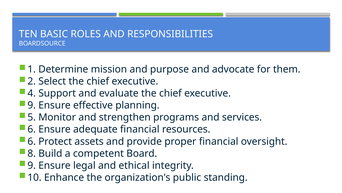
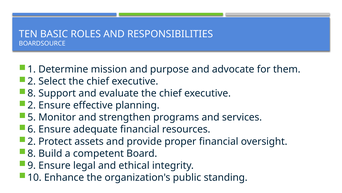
4: 4 -> 8 (32, 93)
9: 9 -> 2 (32, 105)
6: 6 -> 2 (32, 141)
